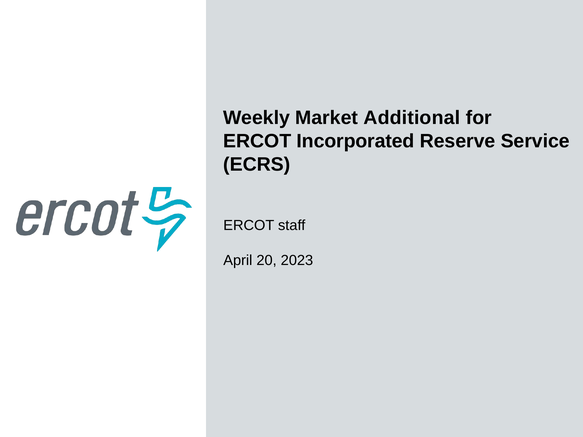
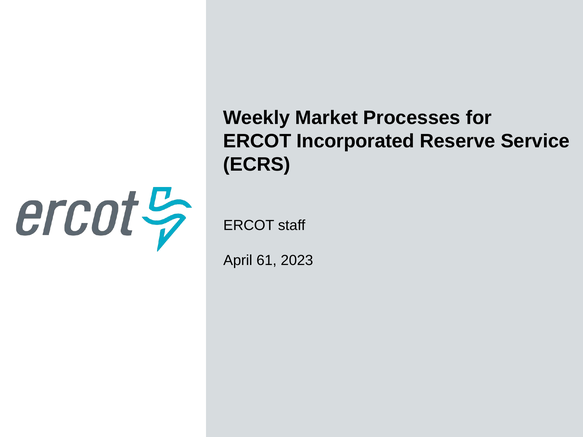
Additional: Additional -> Processes (412, 118)
20: 20 -> 61 (267, 260)
